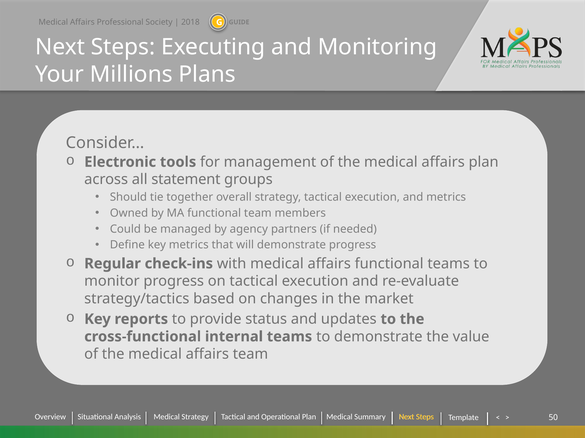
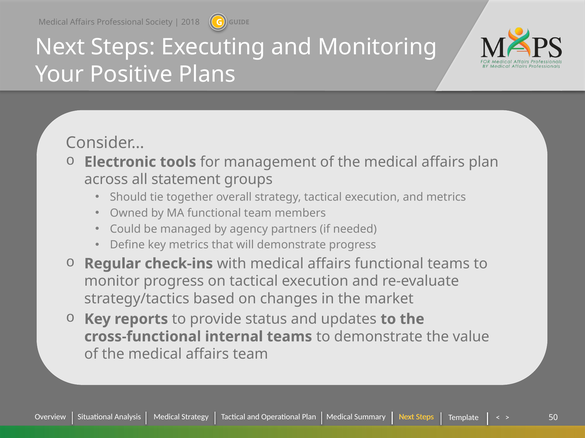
Millions: Millions -> Positive (131, 75)
